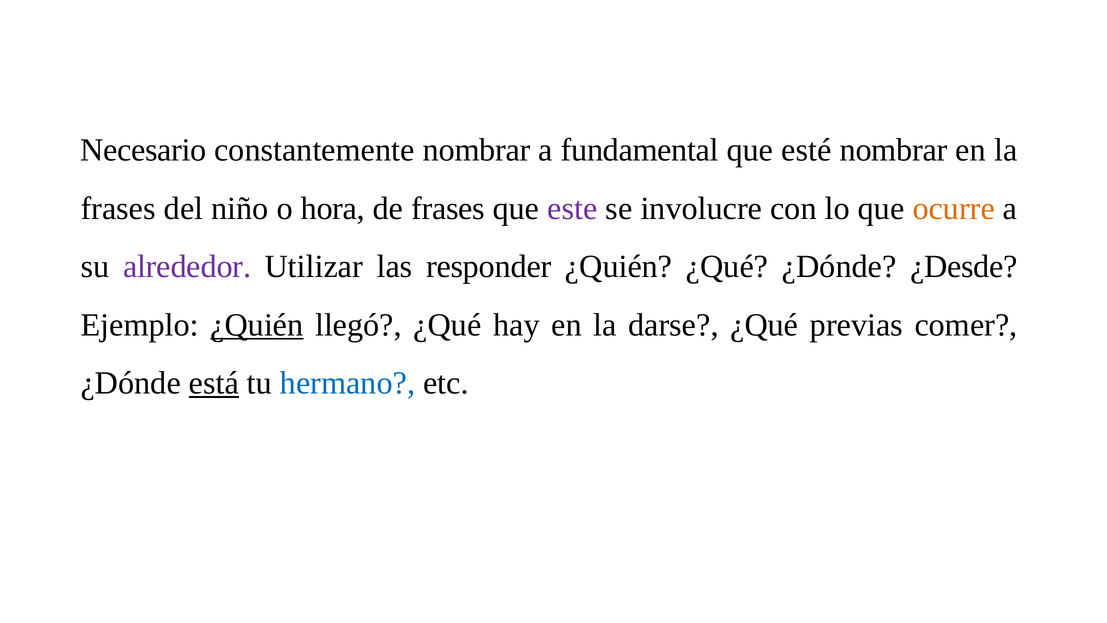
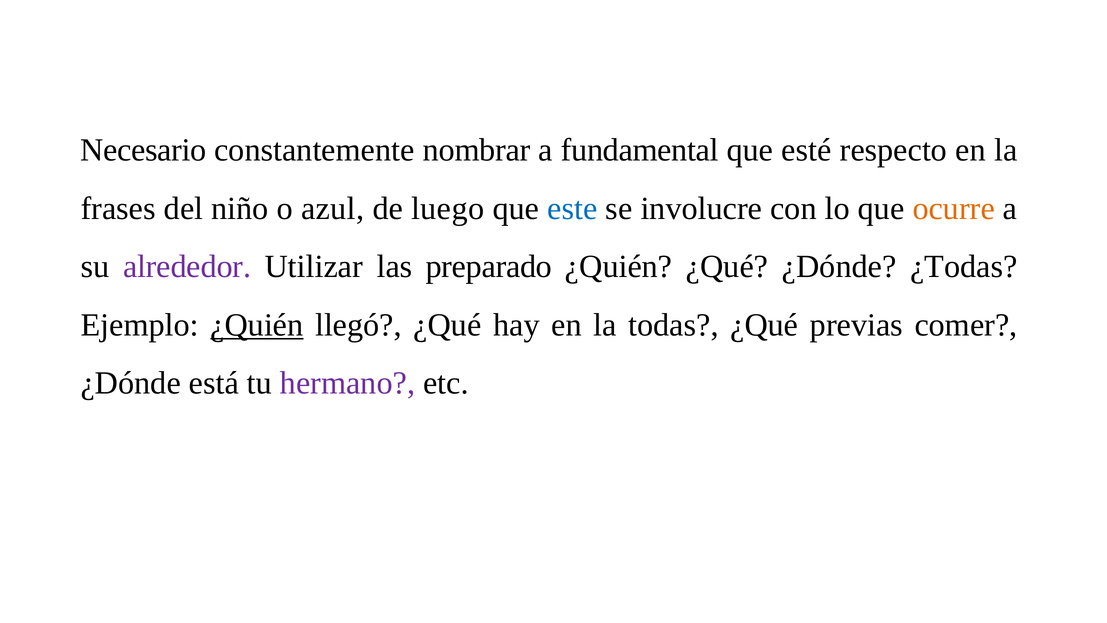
esté nombrar: nombrar -> respecto (893, 150)
hora: hora -> azul (333, 208)
de frases: frases -> luego (448, 208)
este colour: purple -> blue (572, 208)
responder: responder -> preparado (489, 267)
¿Desde: ¿Desde -> ¿Todas (964, 267)
darse: darse -> todas (673, 325)
está underline: present -> none (214, 383)
hermano colour: blue -> purple (348, 383)
